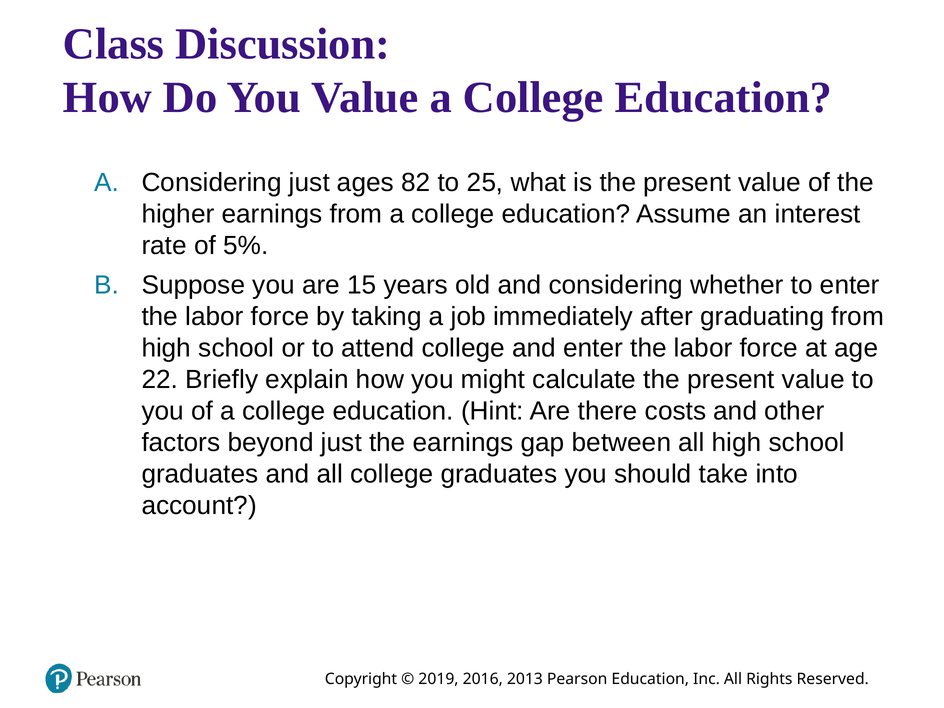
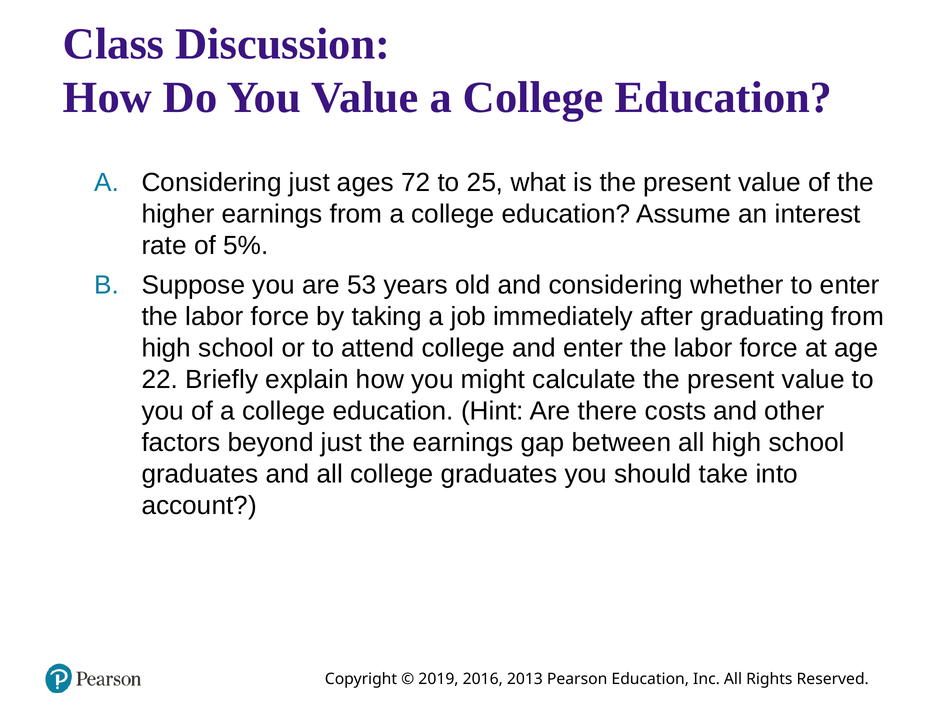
82: 82 -> 72 (416, 183)
15: 15 -> 53 (362, 285)
